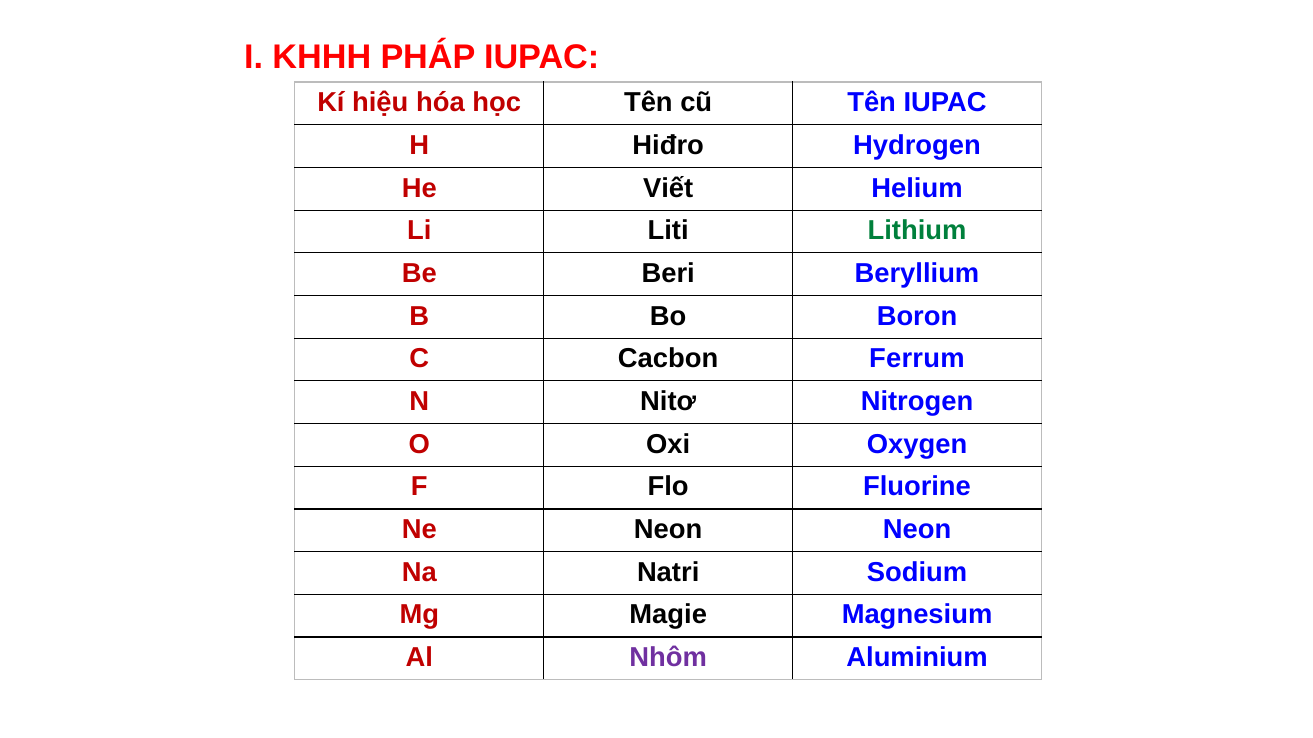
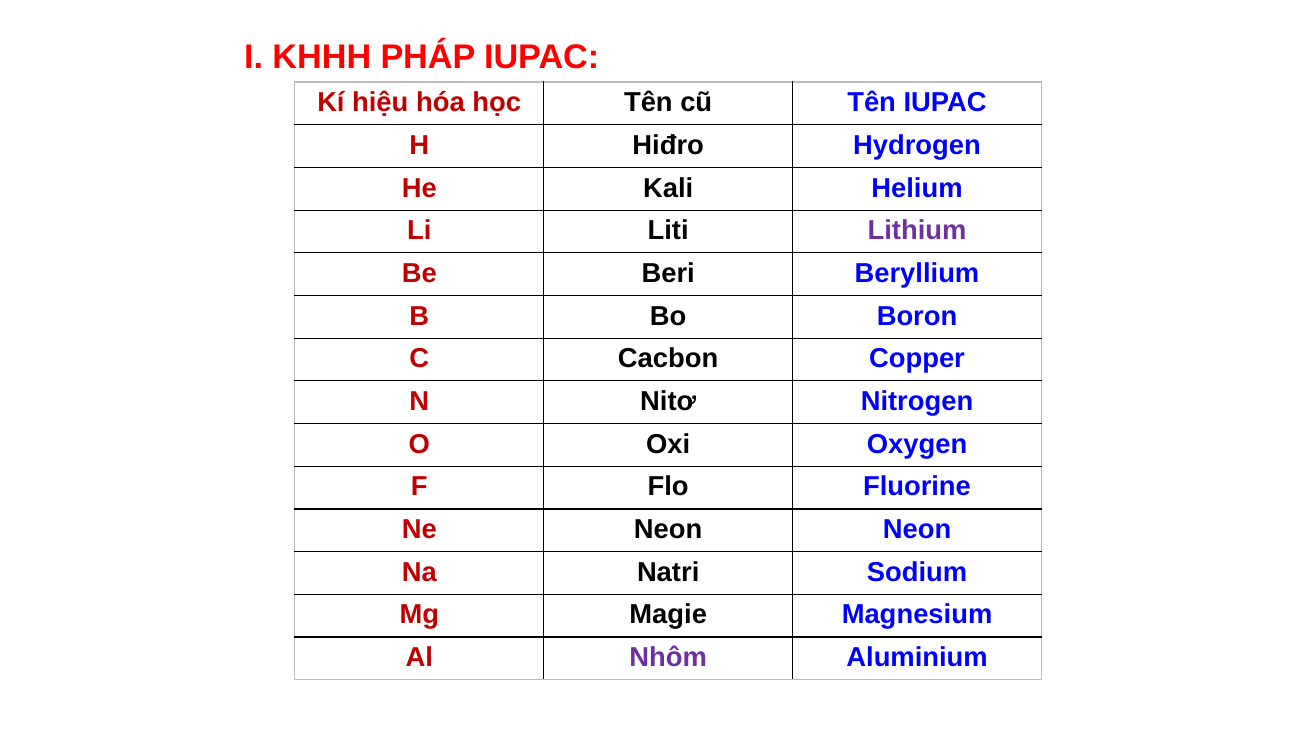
Viết: Viết -> Kali (668, 188)
Lithium colour: green -> purple (917, 231)
Ferrum: Ferrum -> Copper (917, 359)
